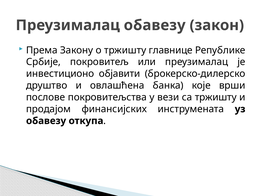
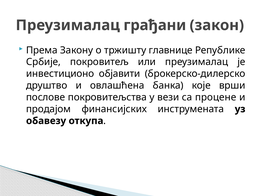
Преузималац обавезу: обавезу -> грађани (155, 25)
са тржишту: тржишту -> процене (216, 97)
